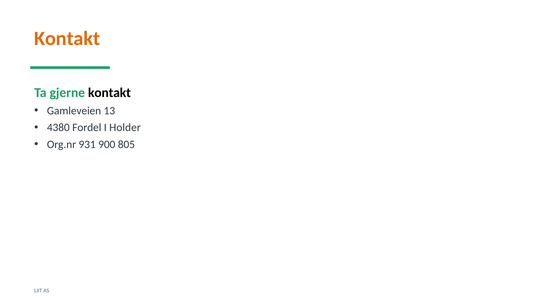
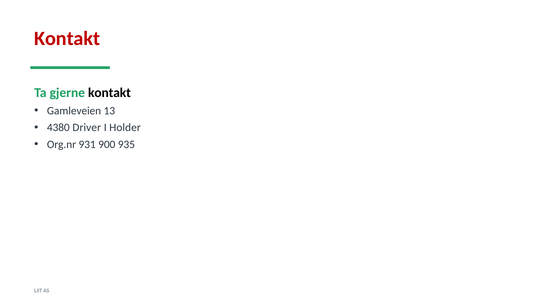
Kontakt colour: orange -> red (67, 38)
Fordel: Fordel -> Driver (87, 128)
805: 805 -> 935 (126, 145)
